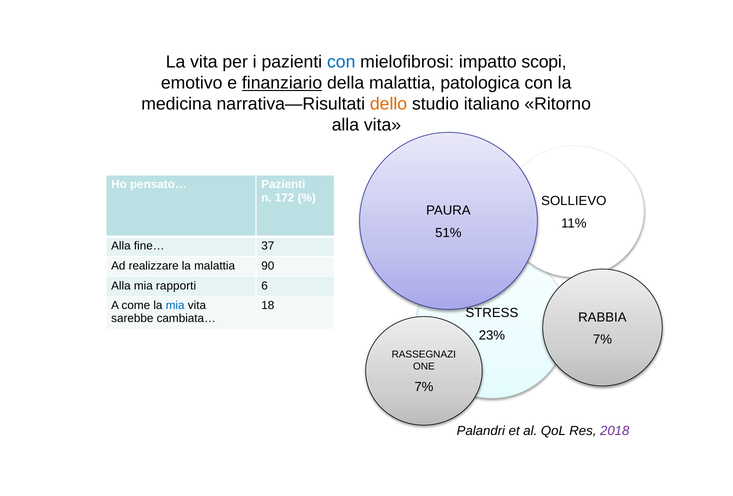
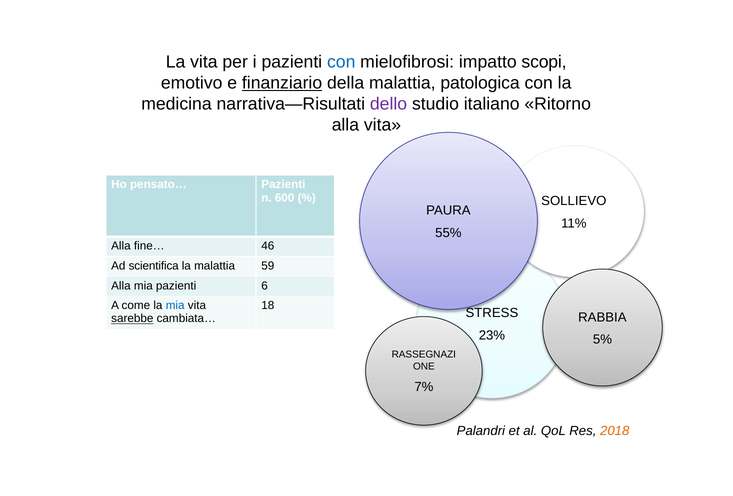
dello colour: orange -> purple (389, 104)
172: 172 -> 600 (285, 198)
51%: 51% -> 55% (448, 233)
37: 37 -> 46 (268, 246)
realizzare: realizzare -> scientifica (154, 266)
90: 90 -> 59 (268, 266)
mia rapporti: rapporti -> pazienti (176, 286)
sarebbe underline: none -> present (132, 319)
7%: 7% -> 5% (602, 340)
2018 colour: purple -> orange (615, 431)
